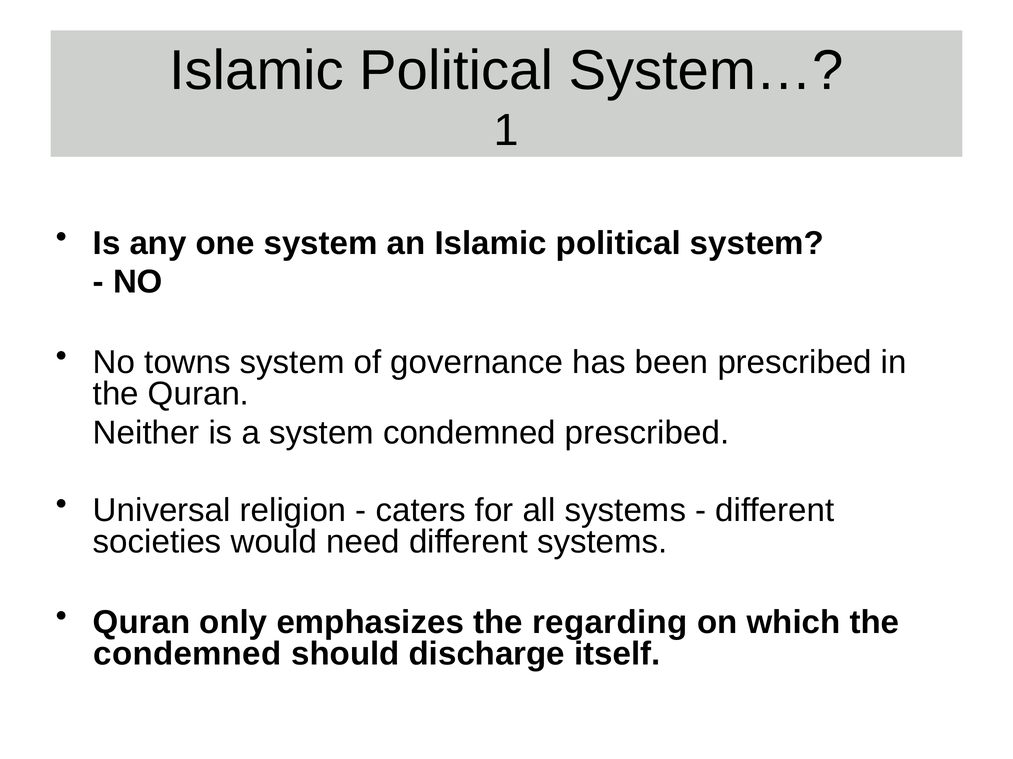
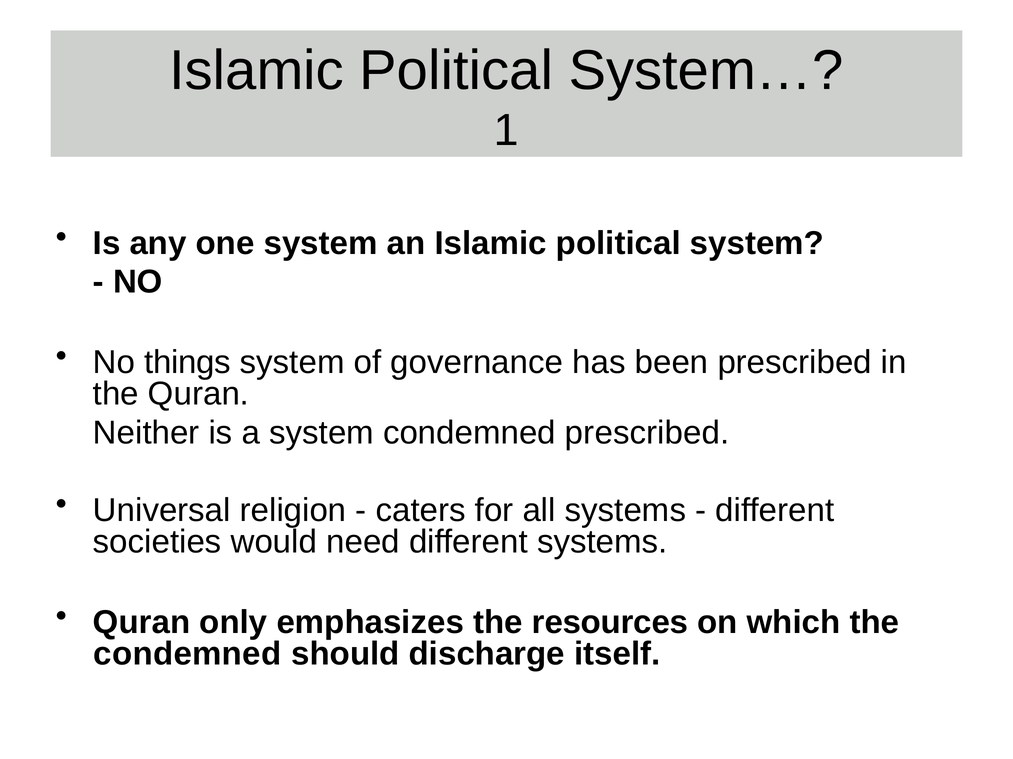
towns: towns -> things (188, 363)
regarding: regarding -> resources (610, 623)
